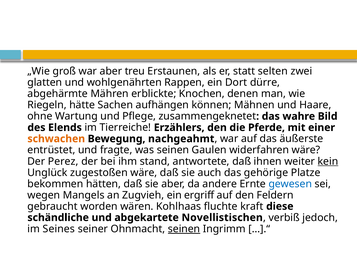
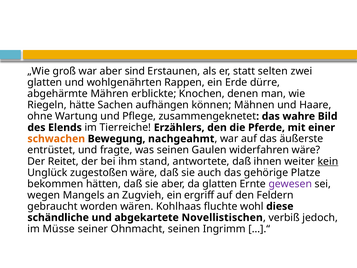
treu: treu -> sind (135, 71)
Dort: Dort -> Erde (236, 82)
Perez: Perez -> Reitet (63, 161)
da andere: andere -> glatten (220, 184)
gewesen colour: blue -> purple (290, 184)
kraft: kraft -> wohl (252, 206)
Seines: Seines -> Müsse (59, 229)
seinen underline: present -> none (184, 229)
